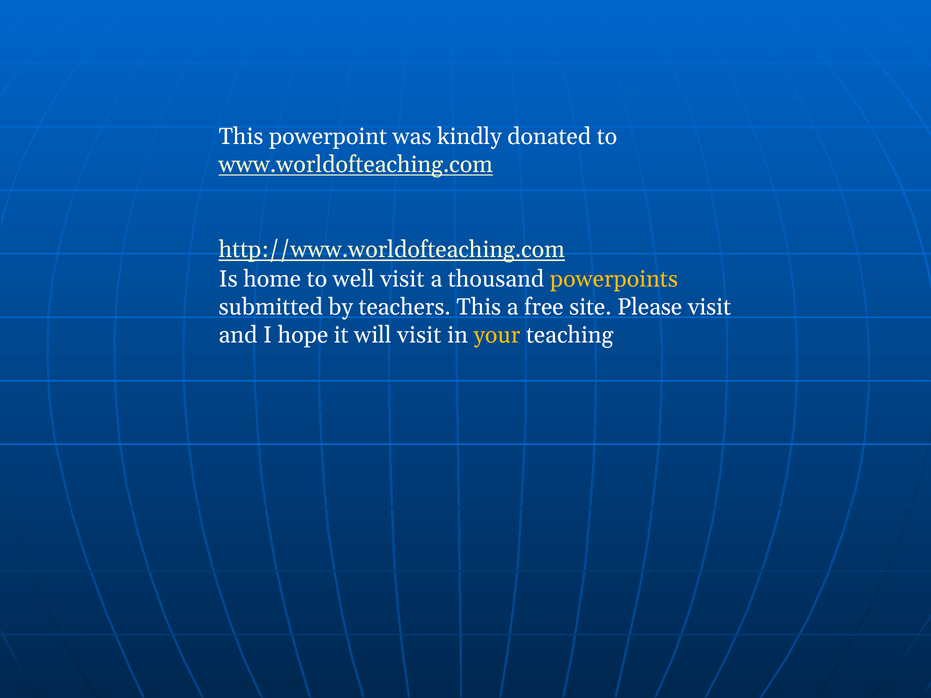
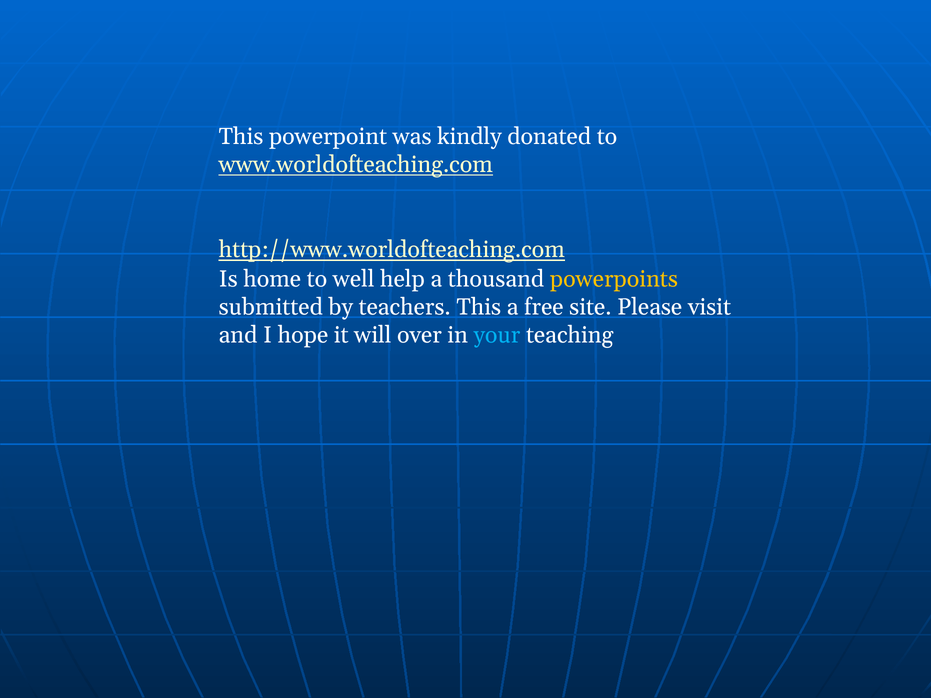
well visit: visit -> help (403, 279)
will visit: visit -> over (419, 335)
your colour: yellow -> light blue (497, 335)
